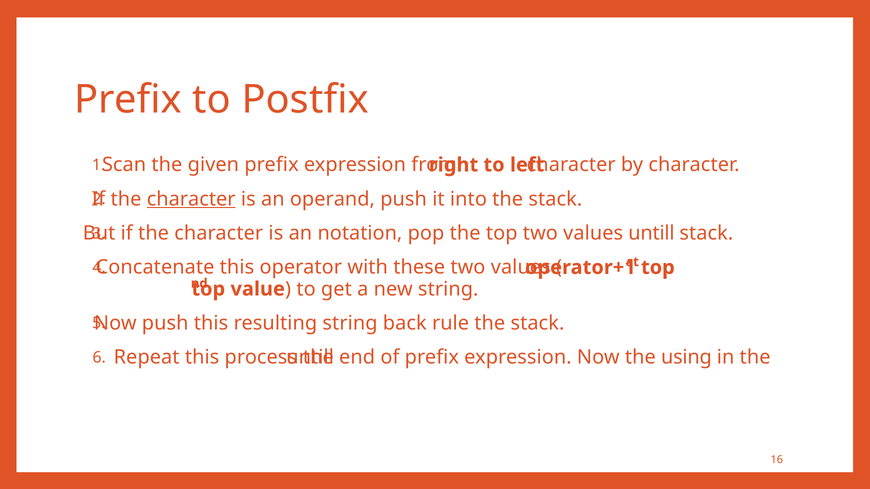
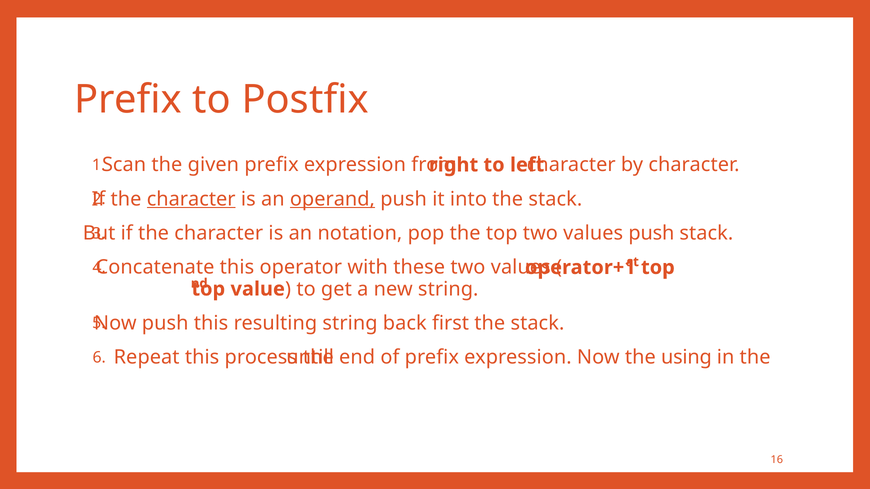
operand underline: none -> present (332, 199)
values untill: untill -> push (651, 233)
rule: rule -> first (451, 323)
